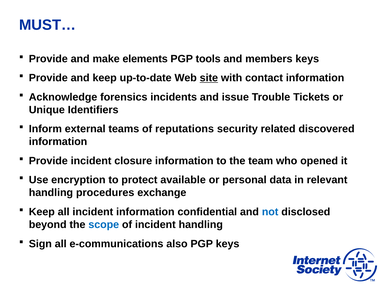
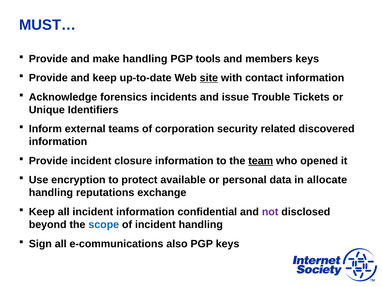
make elements: elements -> handling (145, 59)
reputations: reputations -> corporation (185, 129)
team underline: none -> present (261, 161)
relevant: relevant -> allocate (327, 180)
procedures: procedures -> reputations (105, 192)
not colour: blue -> purple (270, 211)
